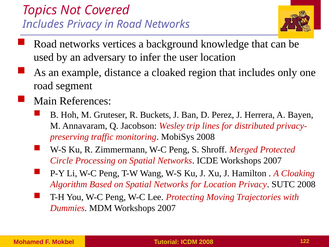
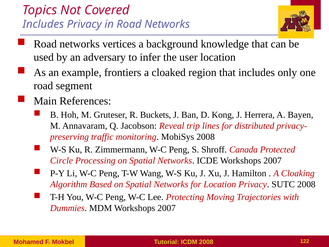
distance: distance -> frontiers (123, 72)
Perez: Perez -> Kong (223, 115)
Wesley: Wesley -> Reveal (172, 126)
Merged: Merged -> Canada (244, 149)
